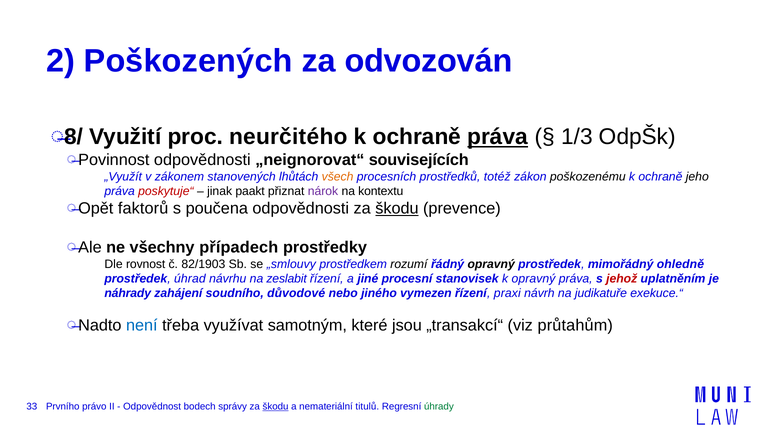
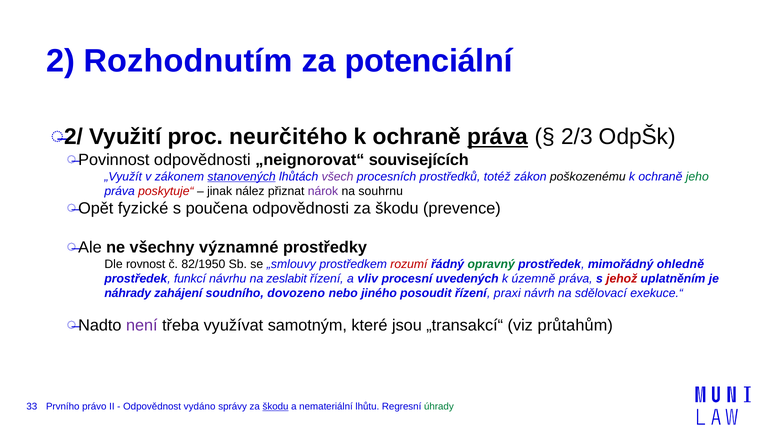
Poškozených: Poškozených -> Rozhodnutím (188, 61)
odvozován: odvozován -> potenciální (429, 61)
8/: 8/ -> 2/ (73, 137)
1/3: 1/3 -> 2/3 (577, 137)
stanovených underline: none -> present (242, 177)
všech colour: orange -> purple (338, 177)
jeho colour: black -> green (697, 177)
paakt: paakt -> nález (250, 191)
kontextu: kontextu -> souhrnu (381, 191)
faktorů: faktorů -> fyzické (143, 209)
škodu underline: present -> none (397, 209)
případech: případech -> významné (239, 248)
82/1903: 82/1903 -> 82/1950 (203, 264)
rozumí colour: black -> red (409, 264)
opravný colour: black -> green (491, 264)
úhrad: úhrad -> funkcí (190, 279)
jiné: jiné -> vliv (368, 279)
stanovisek: stanovisek -> uvedených (467, 279)
k opravný: opravný -> územně (533, 279)
důvodové: důvodové -> dovozeno (296, 294)
vymezen: vymezen -> posoudit (426, 294)
judikatuře: judikatuře -> sdělovací (601, 294)
není colour: blue -> purple (142, 325)
bodech: bodech -> vydáno (200, 407)
titulů: titulů -> lhůtu (367, 407)
